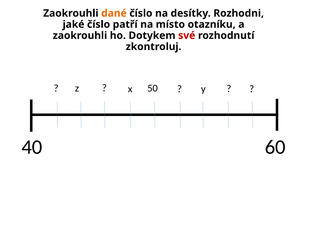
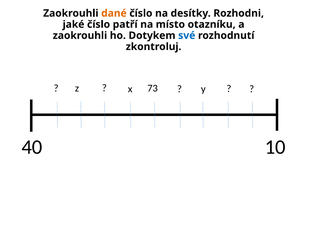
své colour: red -> blue (187, 35)
50: 50 -> 73 (153, 88)
60: 60 -> 10 (275, 147)
